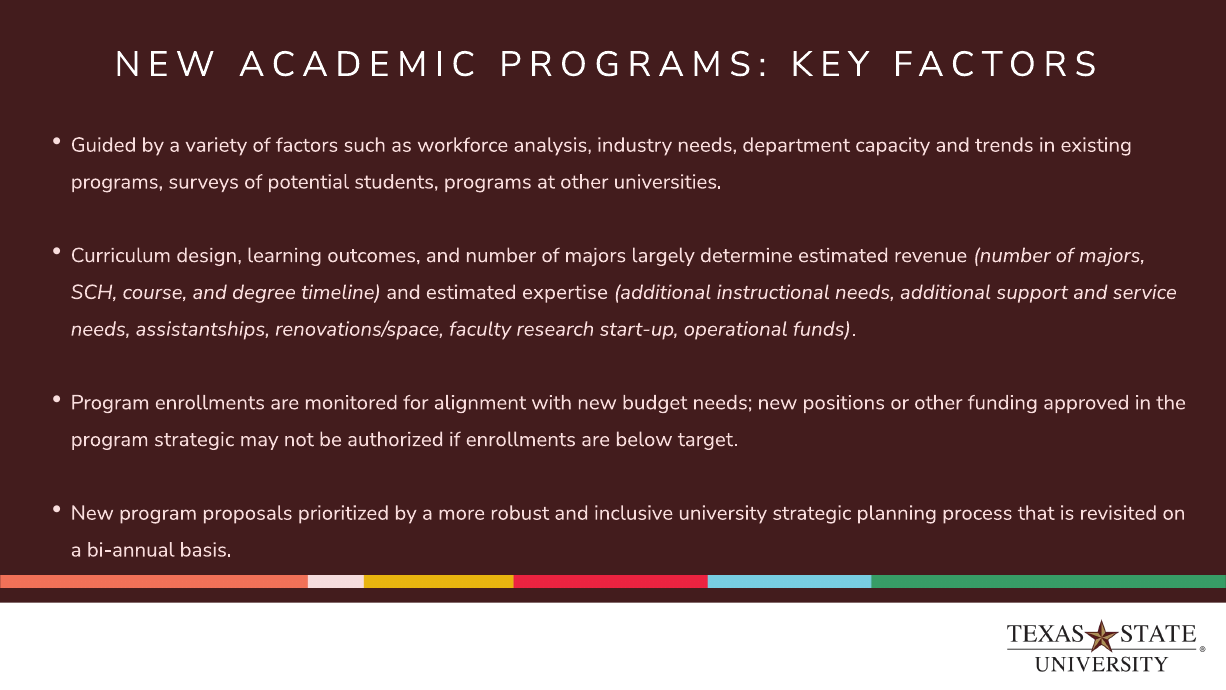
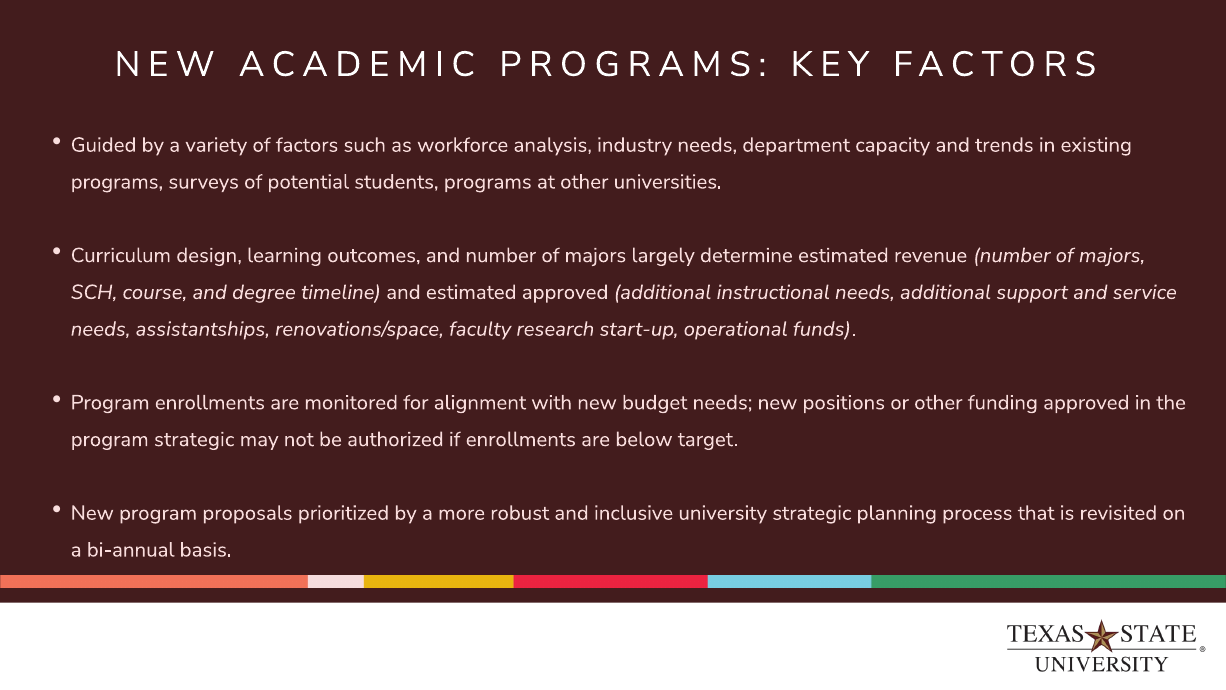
estimated expertise: expertise -> approved (565, 292)
